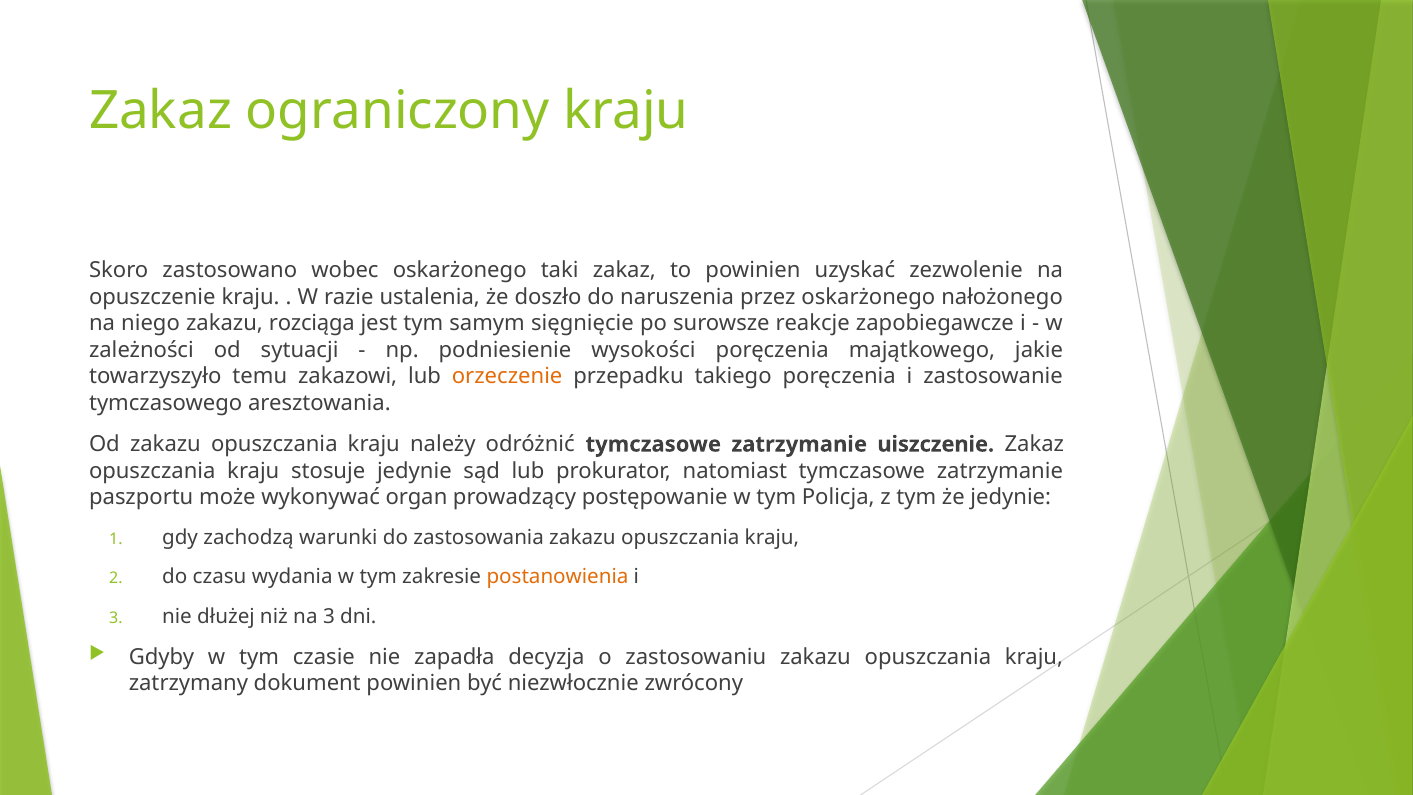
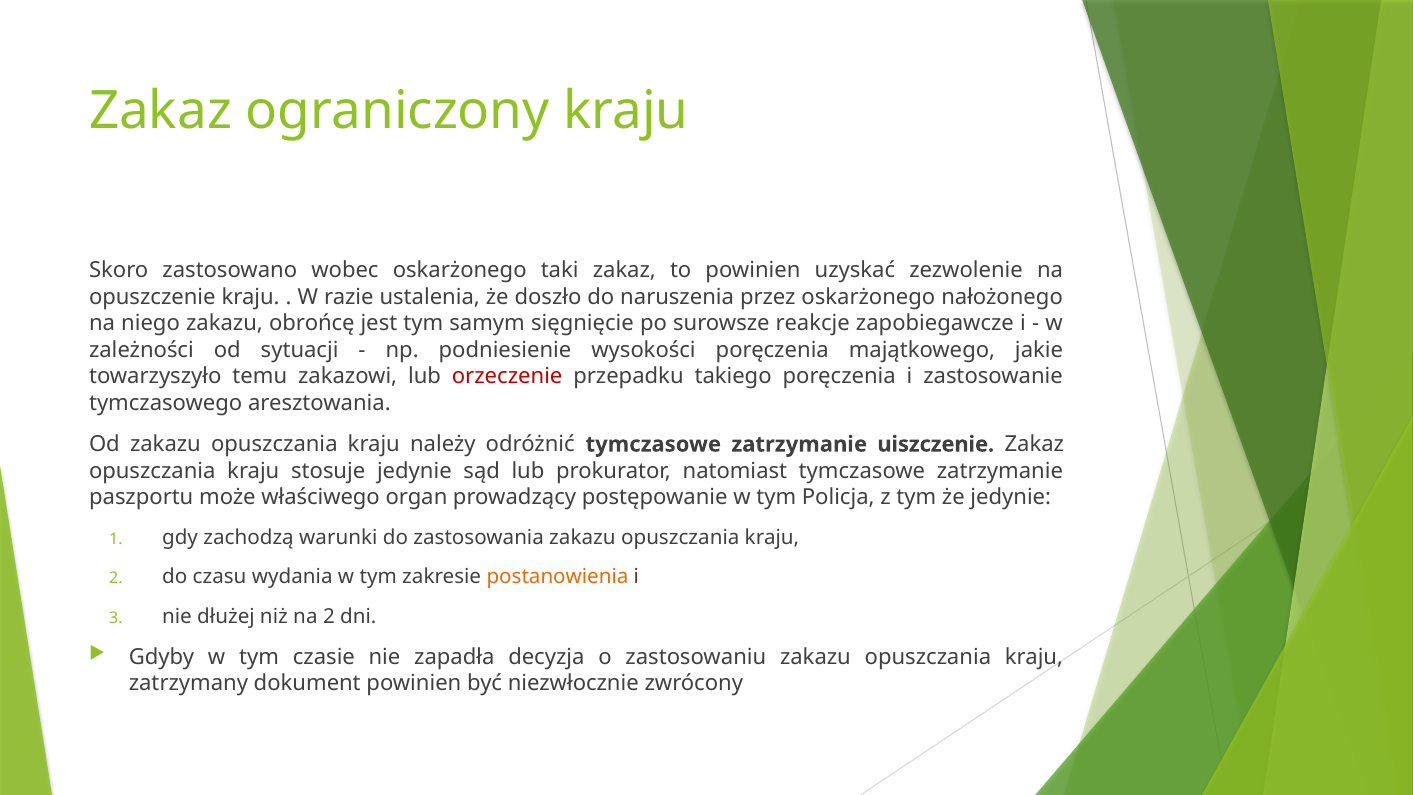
rozciąga: rozciąga -> obrońcę (312, 323)
orzeczenie colour: orange -> red (507, 376)
wykonywać: wykonywać -> właściwego (321, 497)
na 3: 3 -> 2 (329, 616)
